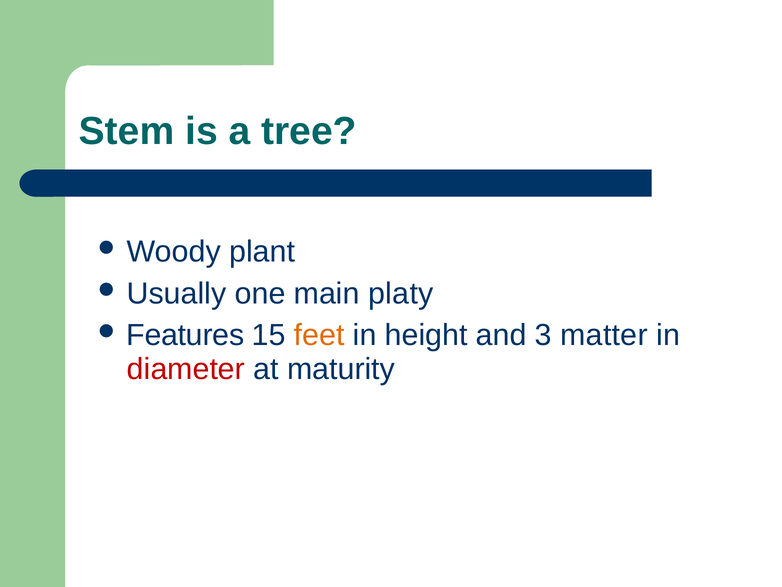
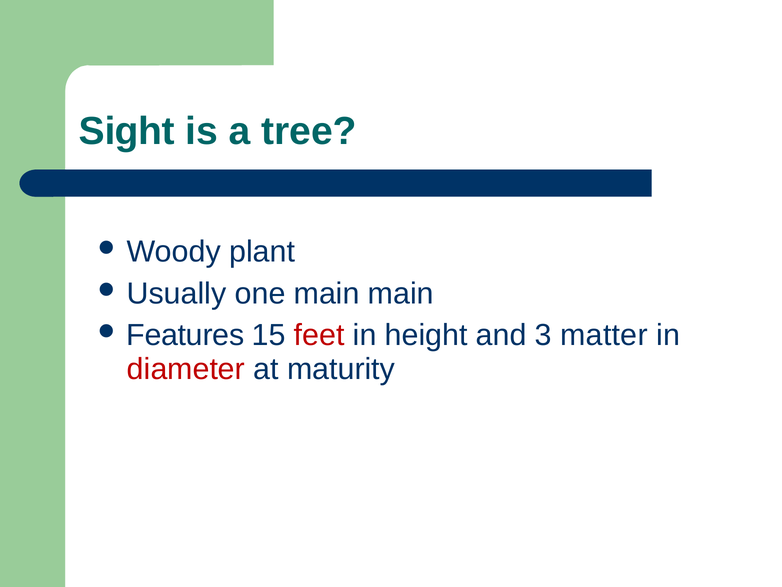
Stem: Stem -> Sight (127, 131)
main platy: platy -> main (401, 293)
feet colour: orange -> red (319, 335)
